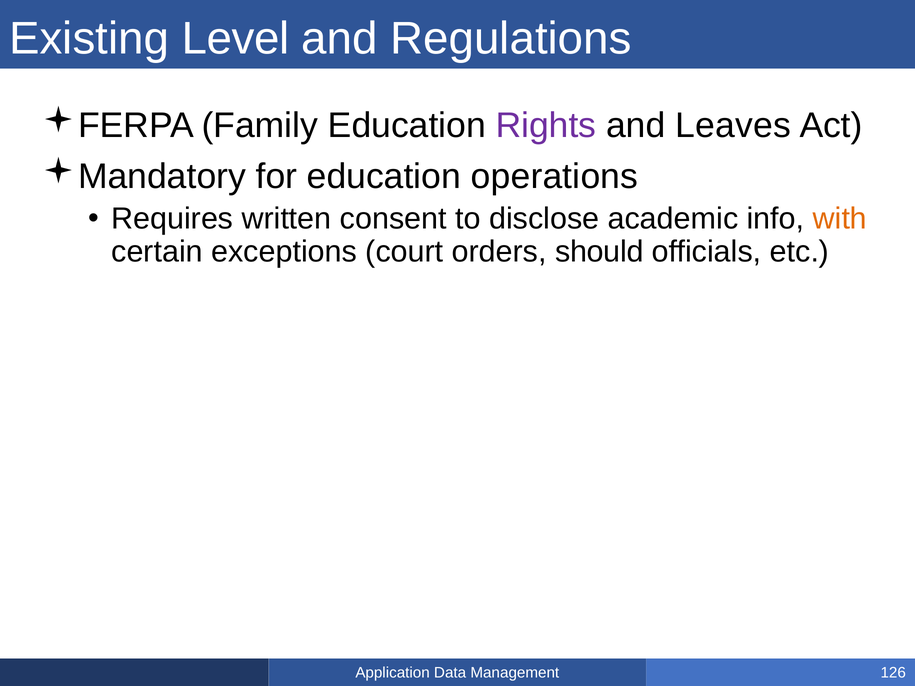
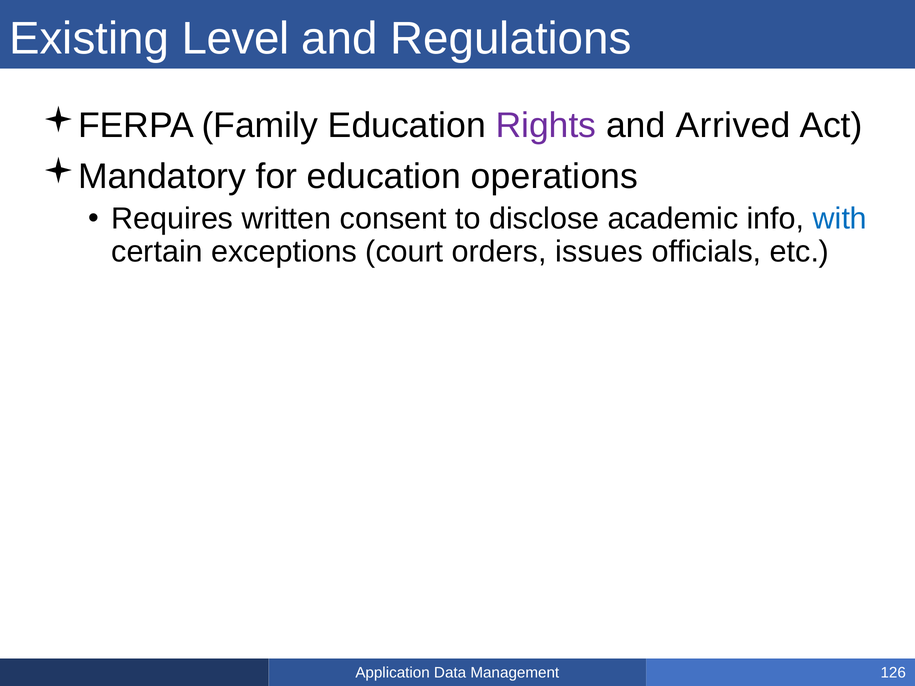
Leaves: Leaves -> Arrived (733, 126)
with colour: orange -> blue (840, 219)
should: should -> issues (599, 252)
